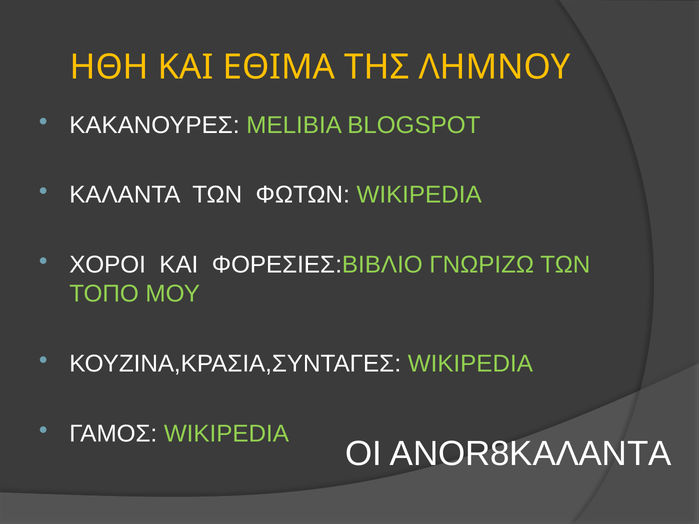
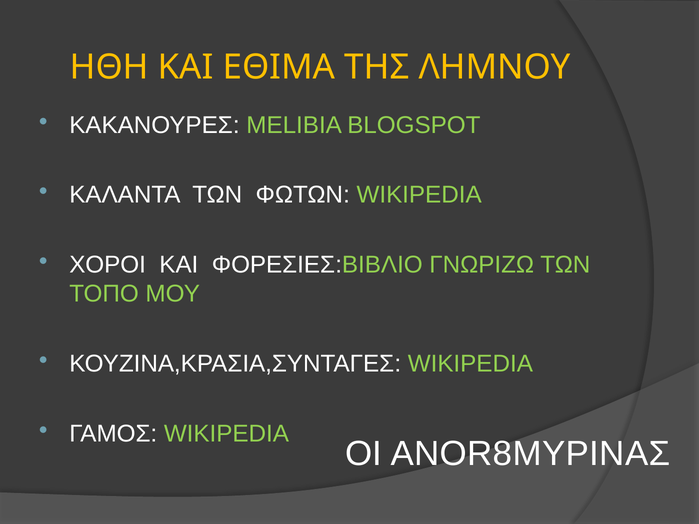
ANOR8ΚΑΛΑΝΤΑ: ANOR8ΚΑΛΑΝΤΑ -> ANOR8ΜΥΡΙΝΑΣ (530, 454)
